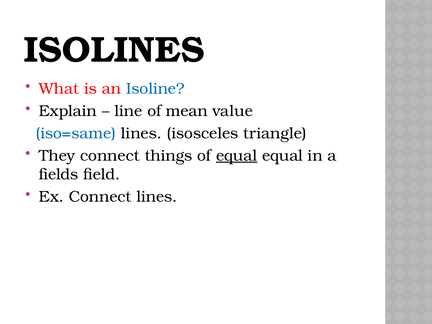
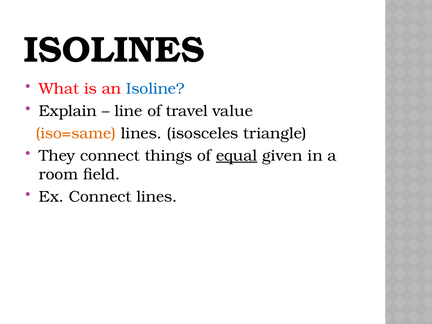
mean: mean -> travel (187, 111)
iso=same colour: blue -> orange (76, 133)
equal equal: equal -> given (282, 156)
fields: fields -> room (58, 174)
